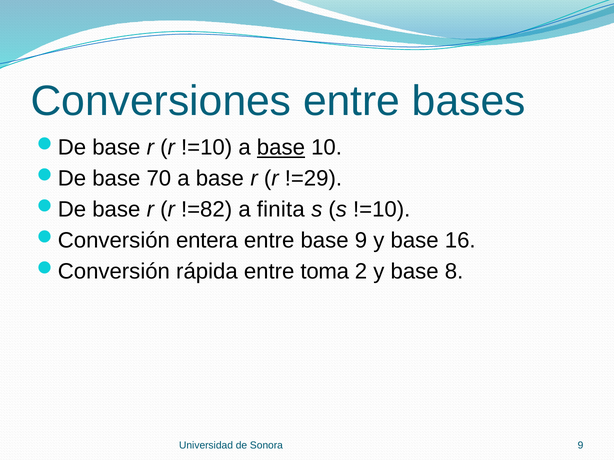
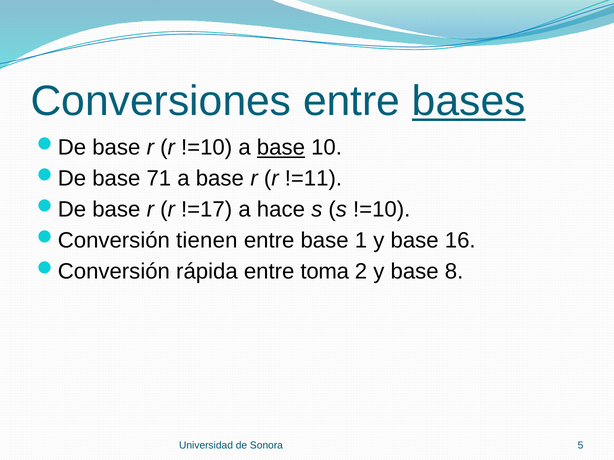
bases underline: none -> present (469, 101)
70: 70 -> 71 (159, 179)
!=29: !=29 -> !=11 (313, 179)
!=82: !=82 -> !=17 (207, 210)
finita: finita -> hace (281, 210)
entera: entera -> tienen (207, 241)
base 9: 9 -> 1 (361, 241)
Sonora 9: 9 -> 5 (581, 446)
